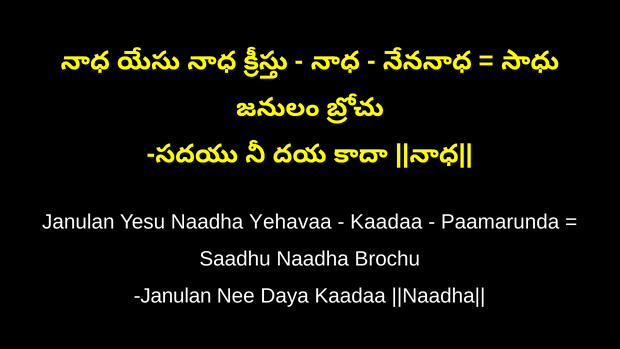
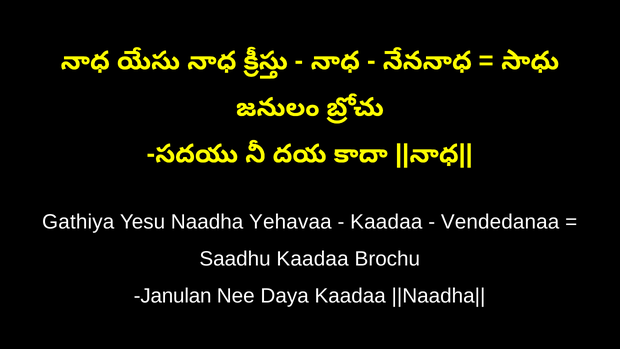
Janulan: Janulan -> Gathiya (78, 222)
Paamarunda: Paamarunda -> Vendedanaa (500, 222)
Saadhu Naadha: Naadha -> Kaadaa (313, 259)
